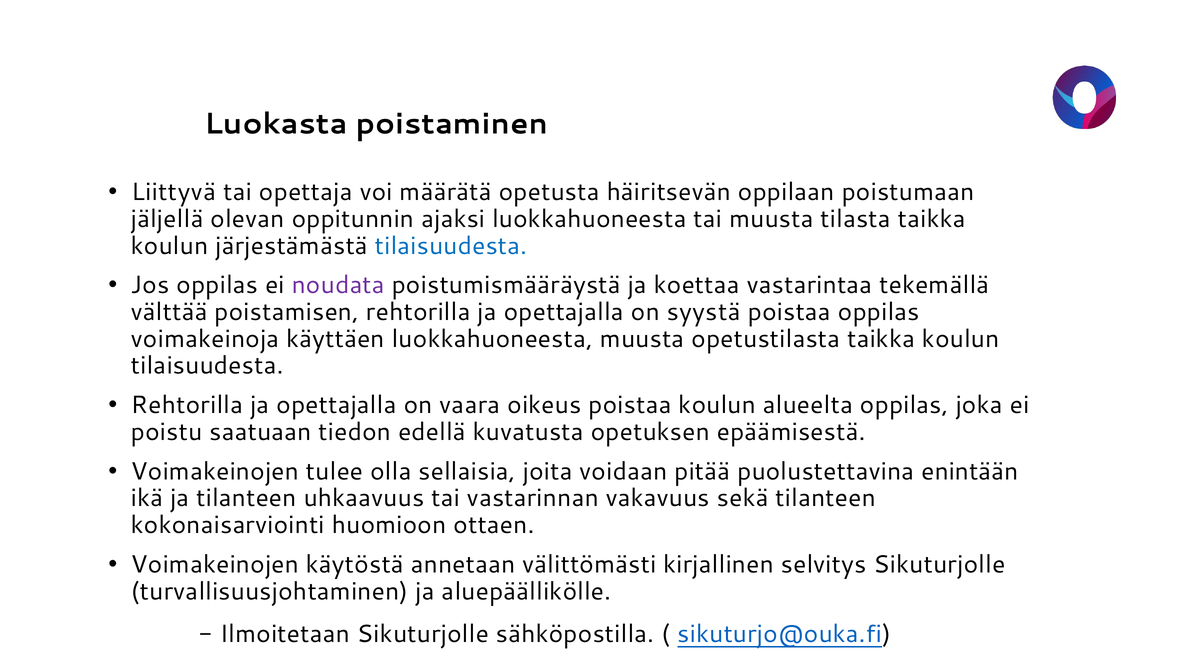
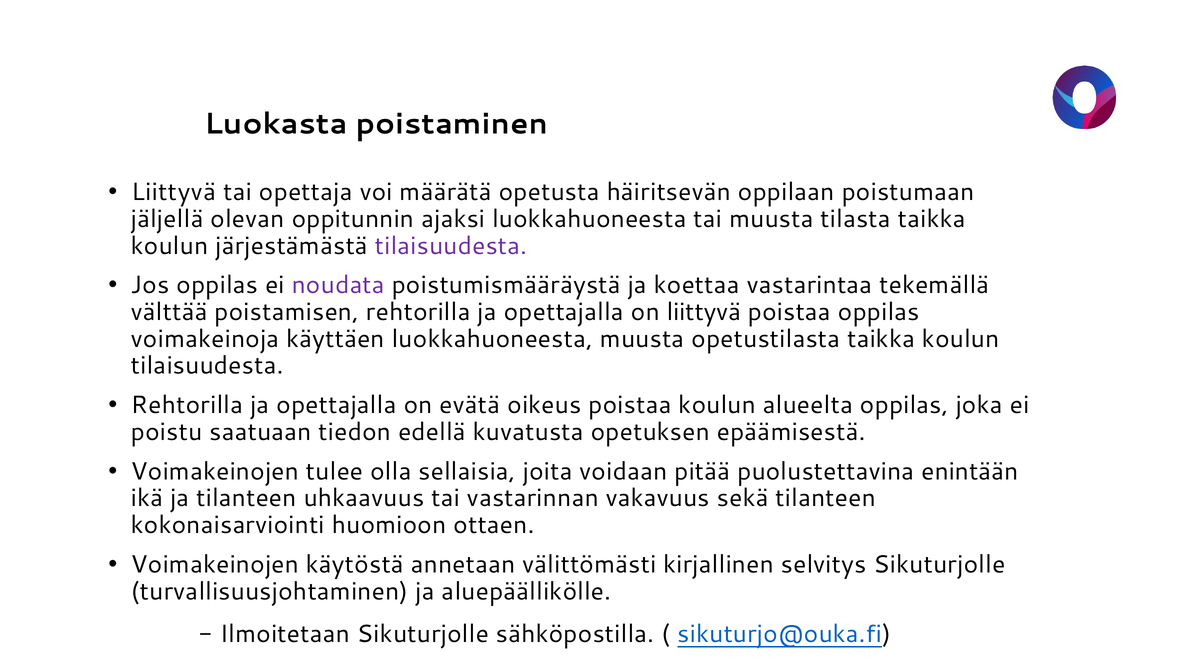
tilaisuudesta colour: blue -> purple (451, 246)
on syystä: syystä -> liittyvä (704, 312)
vaara: vaara -> evätä (470, 405)
